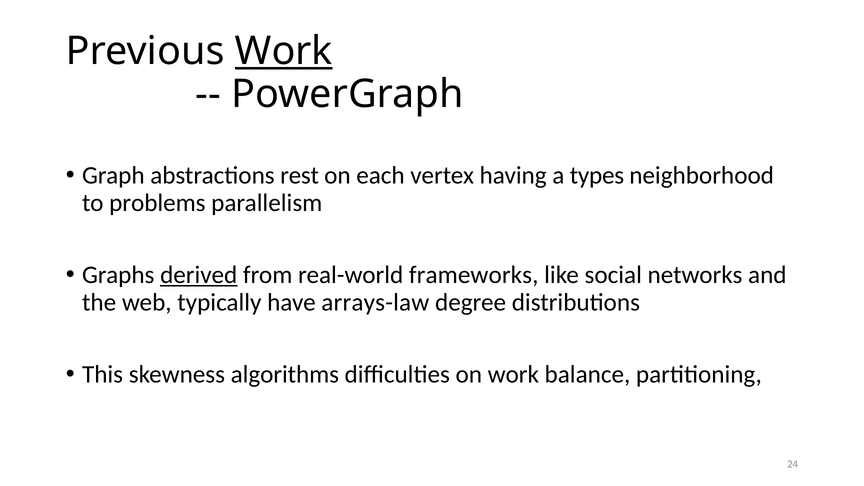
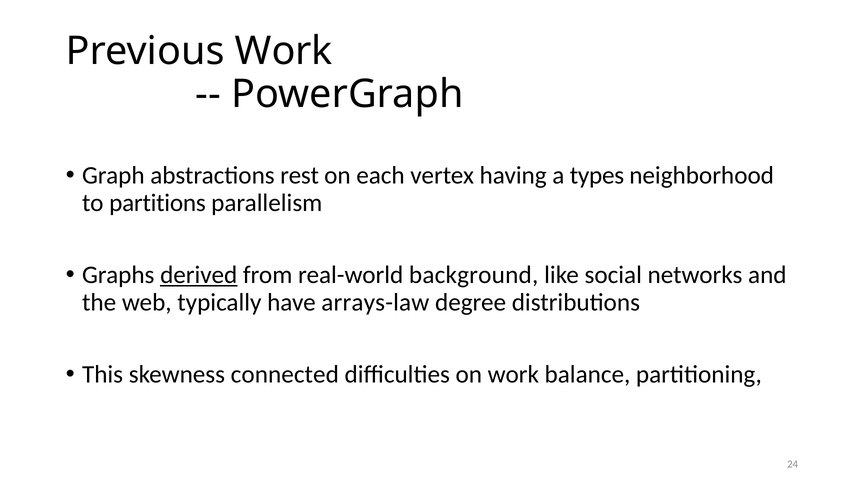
Work underline: present -> none (284, 51)
problems: problems -> partitions (157, 203)
frameworks: frameworks -> background (474, 275)
algorithms: algorithms -> connected (285, 375)
